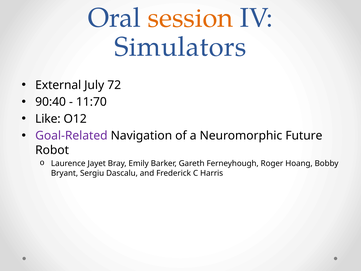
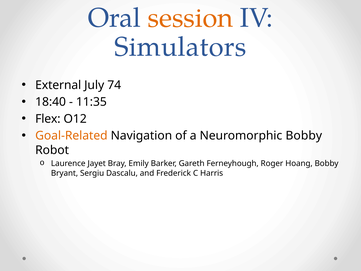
72: 72 -> 74 (114, 85)
90:40: 90:40 -> 18:40 (51, 102)
11:70: 11:70 -> 11:35 (91, 102)
Like: Like -> Flex (48, 119)
Goal-Related colour: purple -> orange (71, 136)
Neuromorphic Future: Future -> Bobby (304, 136)
